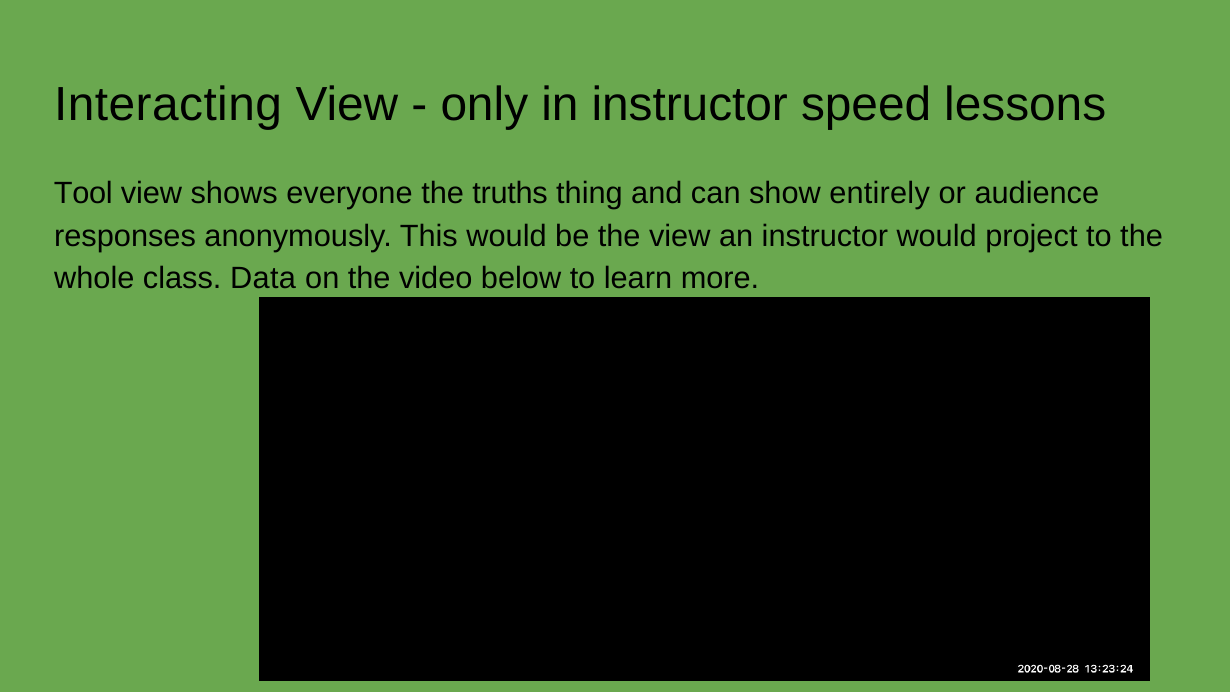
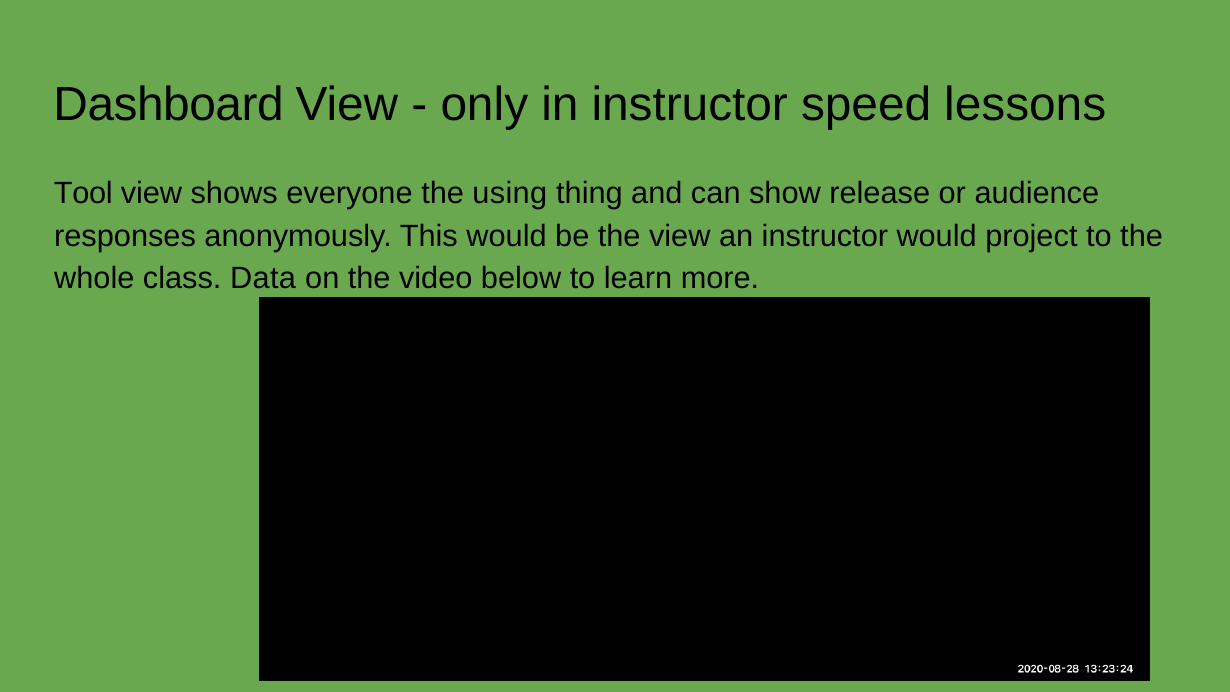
Interacting: Interacting -> Dashboard (169, 104)
truths: truths -> using (510, 193)
entirely: entirely -> release (880, 193)
